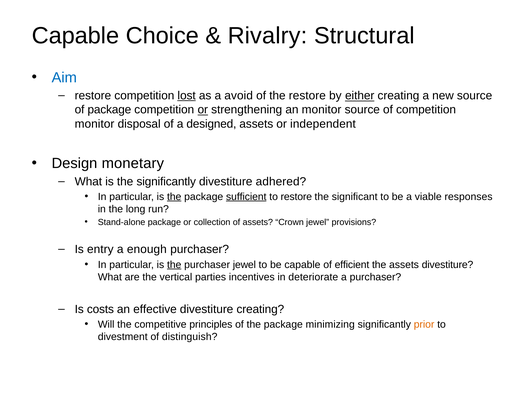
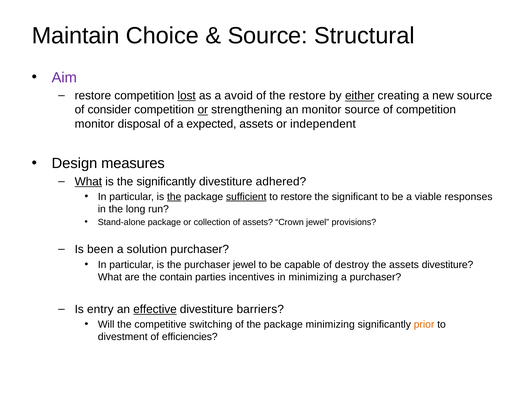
Capable: Capable -> Maintain (76, 36)
Rivalry: Rivalry -> Source (268, 36)
Aim colour: blue -> purple (64, 78)
of package: package -> consider (109, 110)
designed: designed -> expected (211, 124)
monetary: monetary -> measures (133, 163)
What underline: none -> present (88, 181)
entry: entry -> been (100, 249)
enough: enough -> solution (147, 249)
the underline: present -> none (174, 264)
efficient: efficient -> destroy (352, 264)
vertical: vertical -> contain (176, 277)
in deteriorate: deteriorate -> minimizing (313, 277)
costs: costs -> entry (100, 309)
effective underline: none -> present (155, 309)
divestiture creating: creating -> barriers (260, 309)
principles: principles -> switching (211, 324)
distinguish: distinguish -> efficiencies (190, 337)
